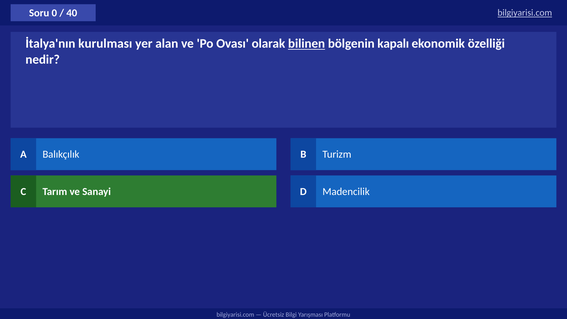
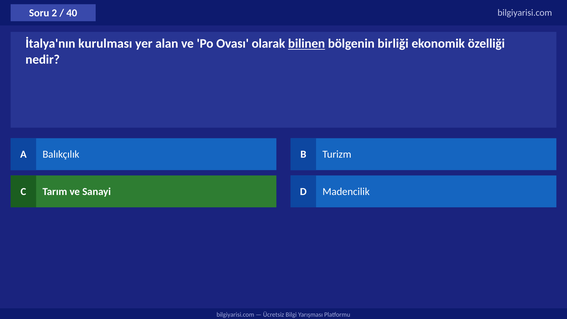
0: 0 -> 2 (54, 13)
bilgiyarisi.com underline: present -> none (525, 13)
kapalı: kapalı -> birliği (393, 44)
